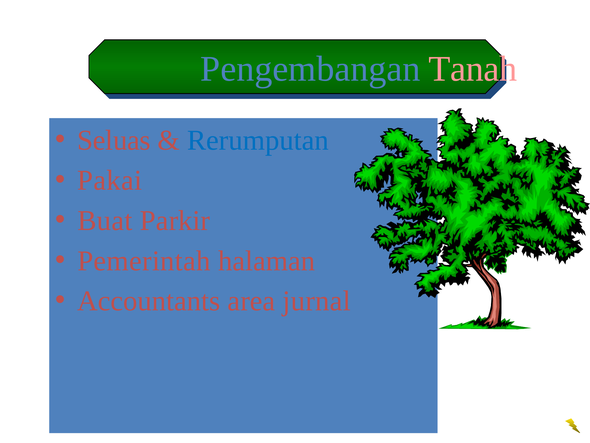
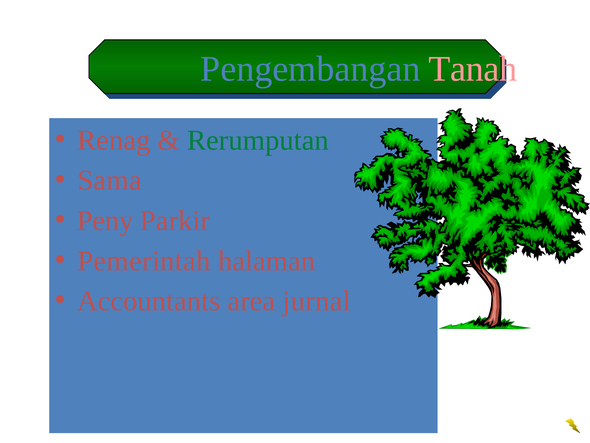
Seluas: Seluas -> Renag (114, 140)
Rerumputan colour: blue -> green (258, 140)
Pakai: Pakai -> Sama (110, 180)
Buat: Buat -> Peny (105, 220)
